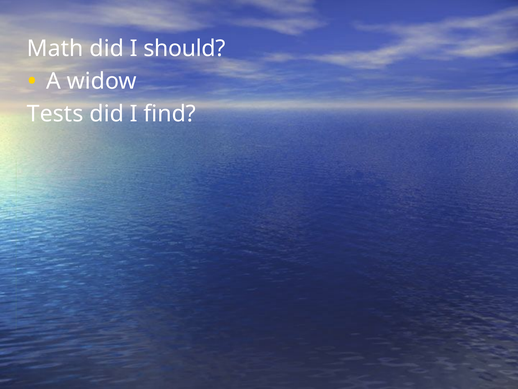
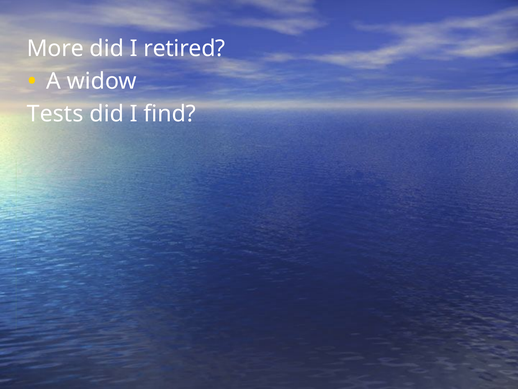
Math: Math -> More (55, 49)
should: should -> retired (184, 49)
